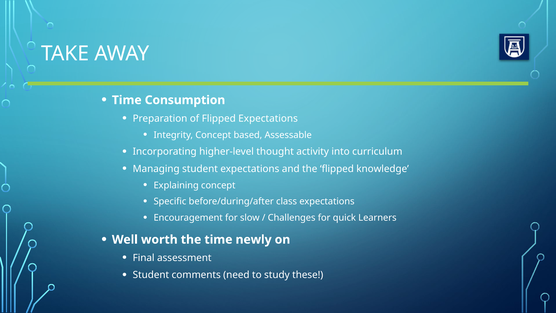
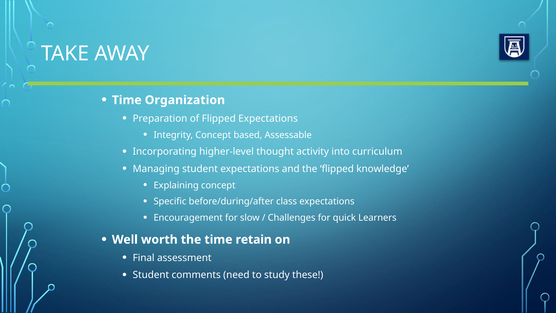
Consumption: Consumption -> Organization (185, 100)
newly: newly -> retain (254, 239)
